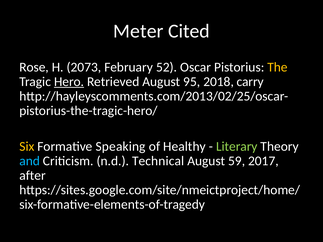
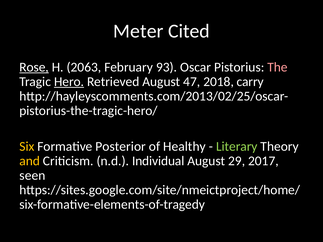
Rose underline: none -> present (34, 67)
2073: 2073 -> 2063 (84, 67)
52: 52 -> 93 (167, 67)
The colour: yellow -> pink (278, 67)
95: 95 -> 47 (192, 82)
Speaking: Speaking -> Posterior (121, 147)
and colour: light blue -> yellow (30, 161)
Technical: Technical -> Individual (158, 161)
59: 59 -> 29 (237, 161)
after: after -> seen (33, 176)
